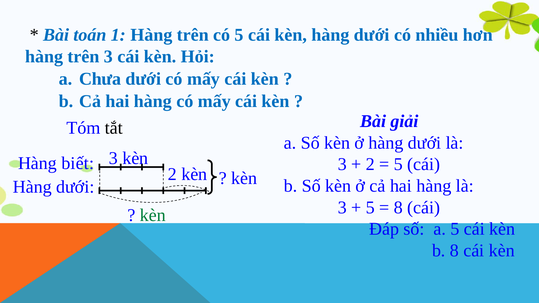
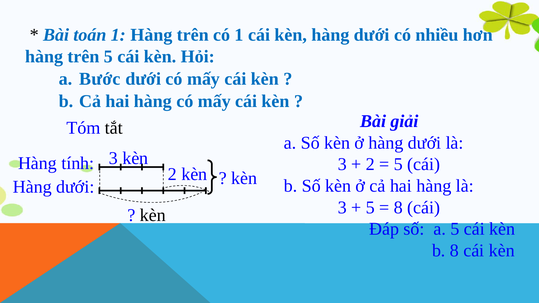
có 5: 5 -> 1 (239, 35)
trên 3: 3 -> 5 (108, 57)
Chưa: Chưa -> Bước (100, 79)
biết: biết -> tính (78, 163)
kèn colour: green -> black (153, 216)
